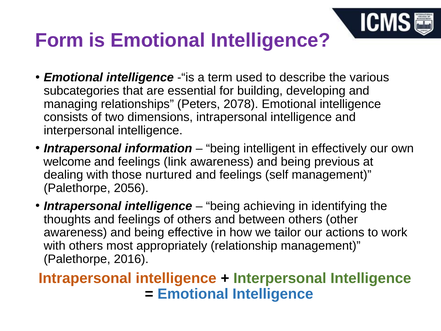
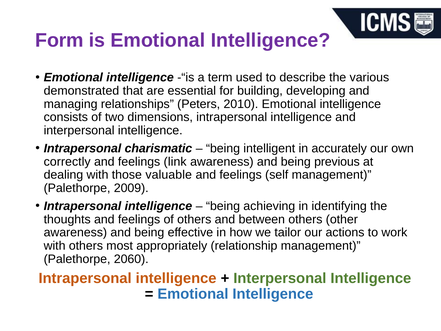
subcategories: subcategories -> demonstrated (81, 91)
2078: 2078 -> 2010 (241, 104)
information: information -> charismatic (158, 148)
effectively: effectively -> accurately (339, 148)
welcome: welcome -> correctly (67, 162)
nurtured: nurtured -> valuable (169, 175)
2056: 2056 -> 2009 (131, 188)
2016: 2016 -> 2060 (131, 259)
